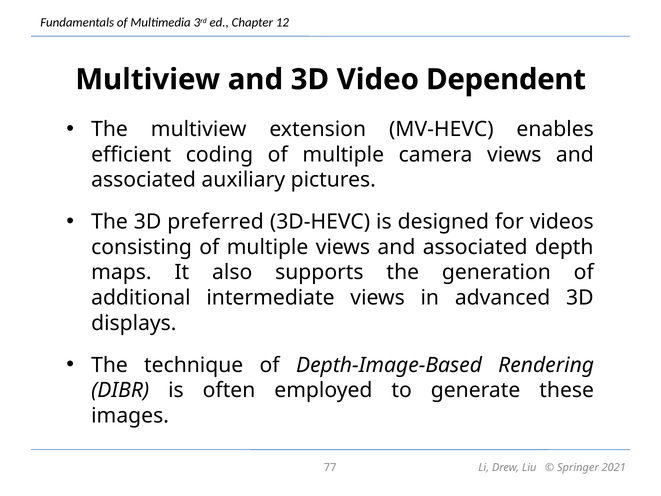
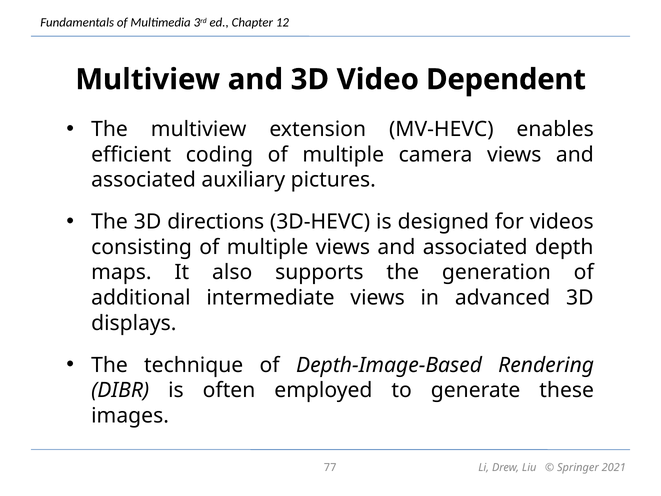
preferred: preferred -> directions (216, 222)
